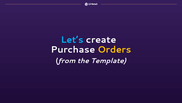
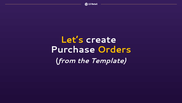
Let’s colour: light blue -> yellow (72, 40)
